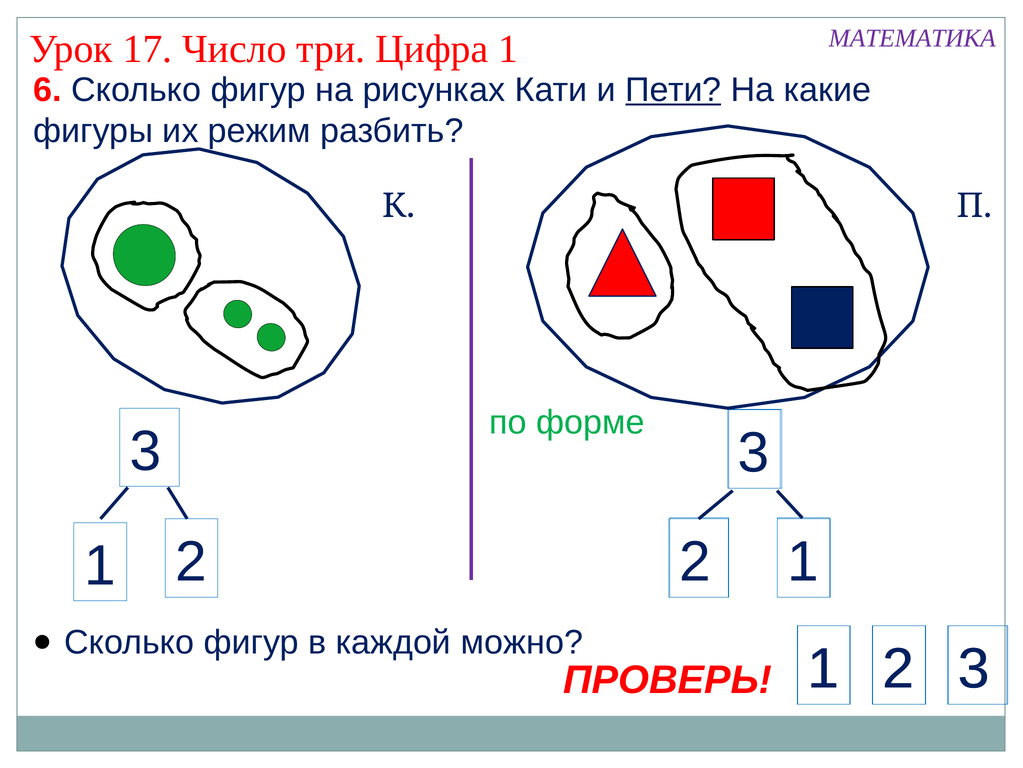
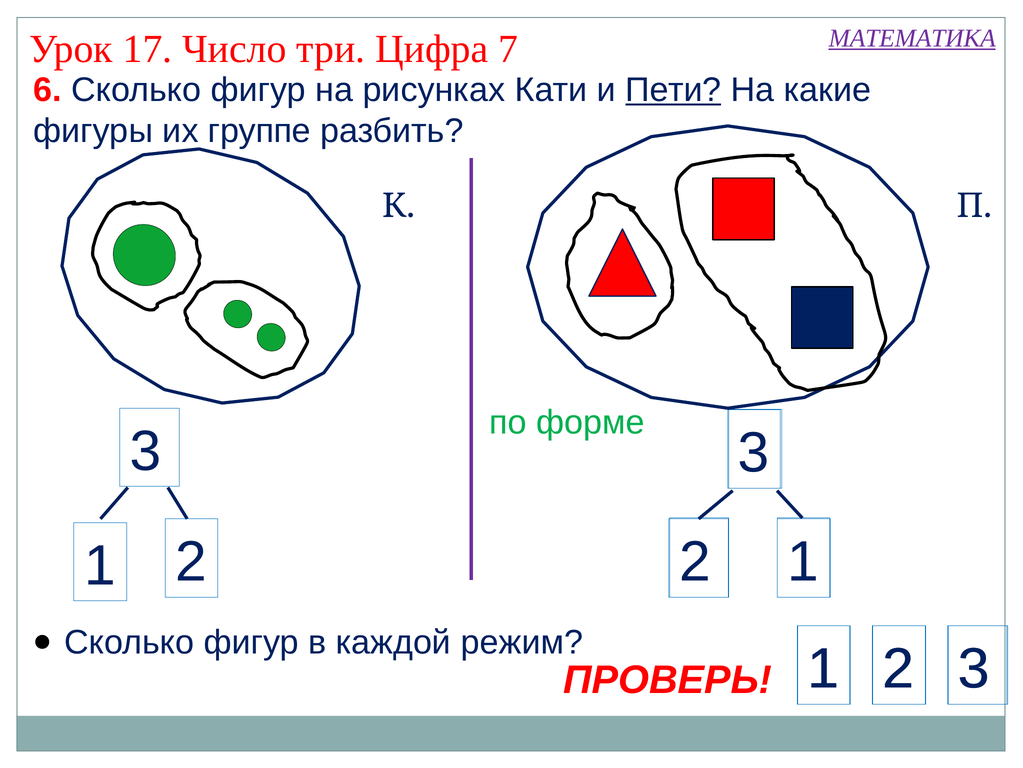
МАТЕМАТИКА underline: none -> present (912, 38)
Цифра 1: 1 -> 7 (508, 49)
режим: режим -> группе (259, 131)
можно: можно -> режим (522, 642)
